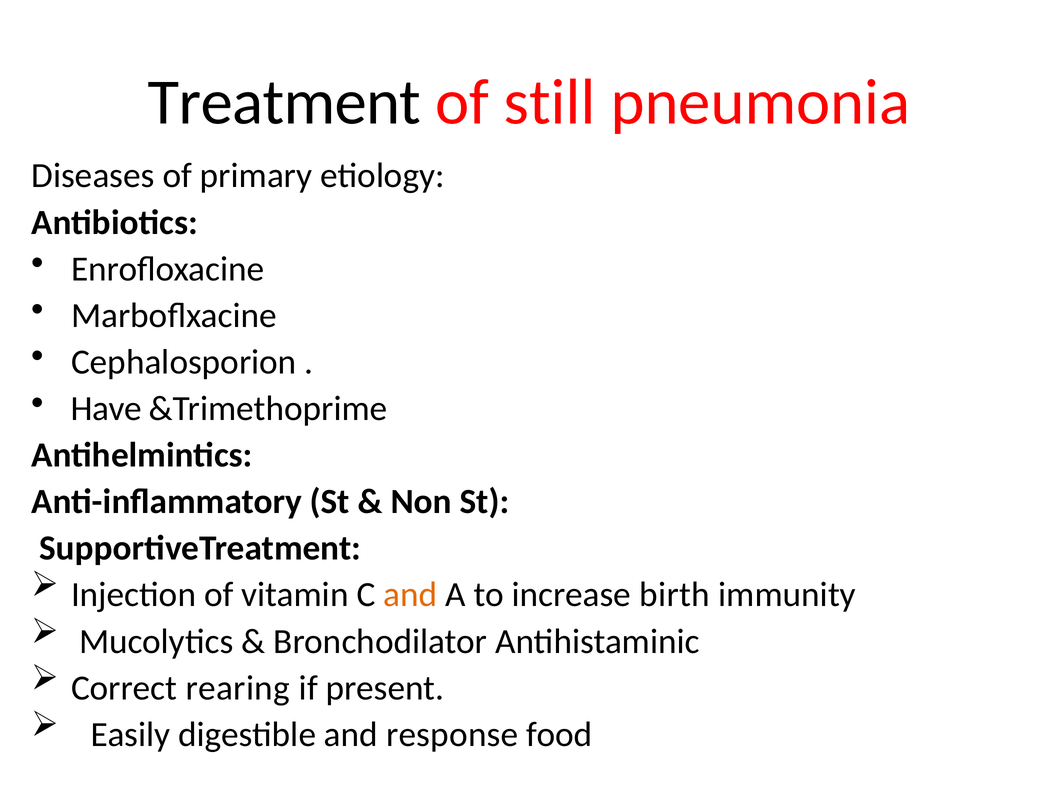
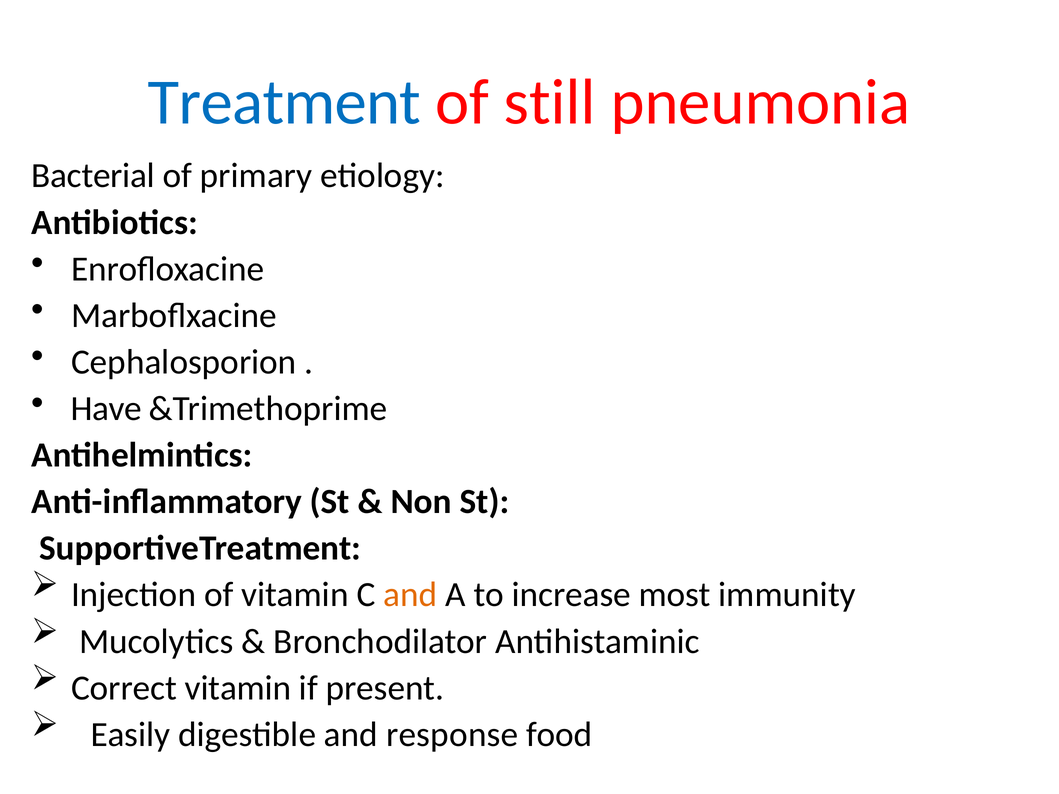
Treatment colour: black -> blue (284, 103)
Diseases: Diseases -> Bacterial (93, 176)
birth: birth -> most (675, 595)
Correct rearing: rearing -> vitamin (238, 688)
